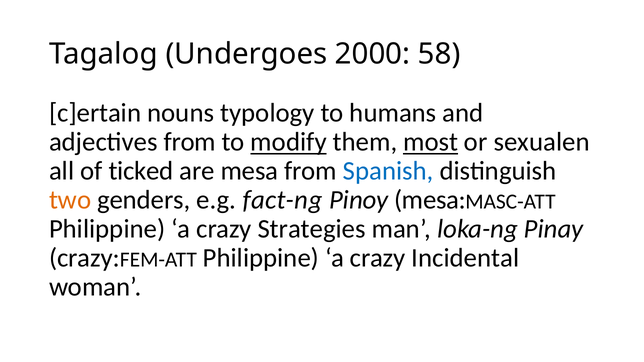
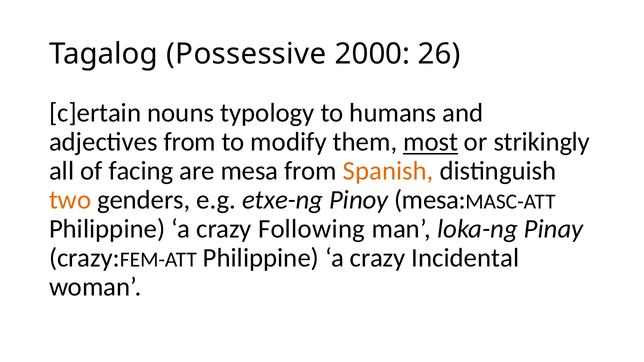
Undergoes: Undergoes -> Possessive (246, 54)
58: 58 -> 26 (439, 54)
modify underline: present -> none (289, 142)
sexualen: sexualen -> strikingly (542, 142)
ticked: ticked -> facing (141, 171)
Spanish colour: blue -> orange (388, 171)
fact-ng: fact-ng -> etxe-ng (283, 200)
Strategies: Strategies -> Following (312, 229)
